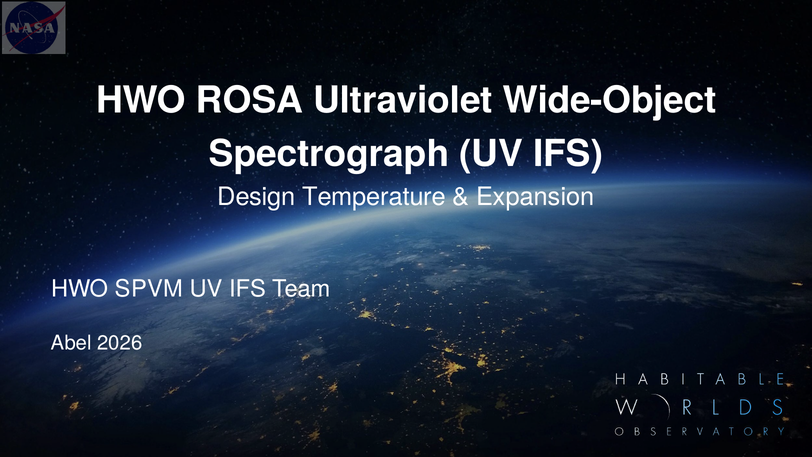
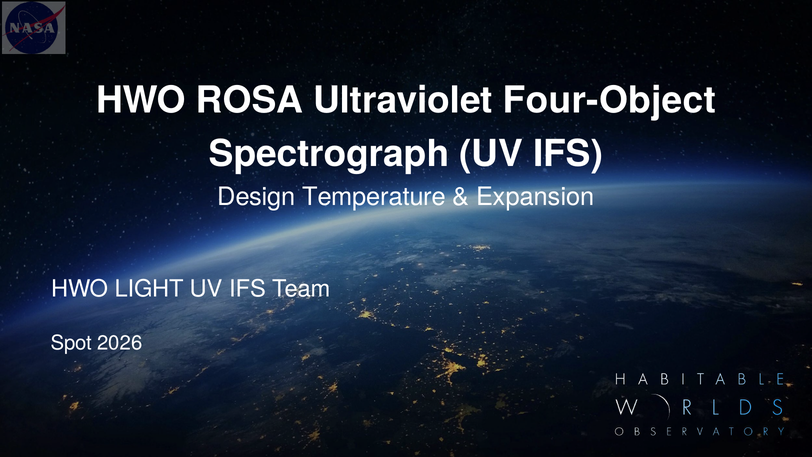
Wide-Object: Wide-Object -> Four-Object (609, 101)
SPVM: SPVM -> LIGHT (149, 289)
Abel: Abel -> Spot (71, 343)
